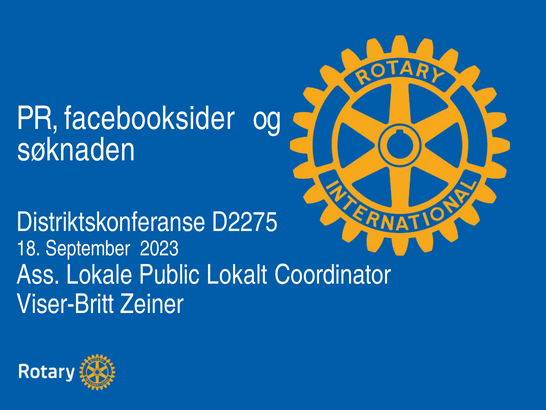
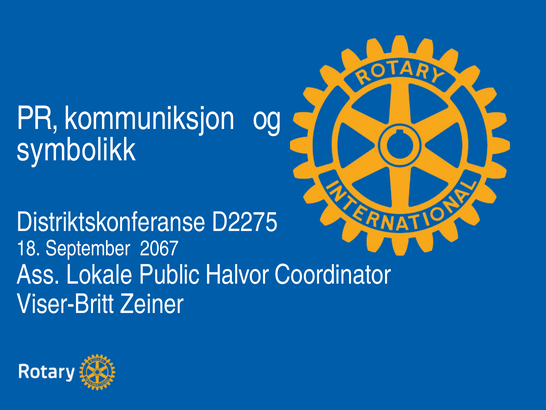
facebooksider: facebooksider -> kommuniksjon (150, 118)
søknaden: søknaden -> symbolikk (76, 150)
2023: 2023 -> 2067 (159, 248)
Lokalt: Lokalt -> Halvor (237, 274)
